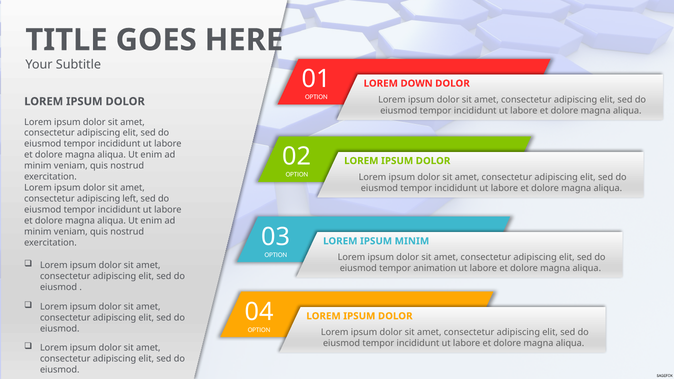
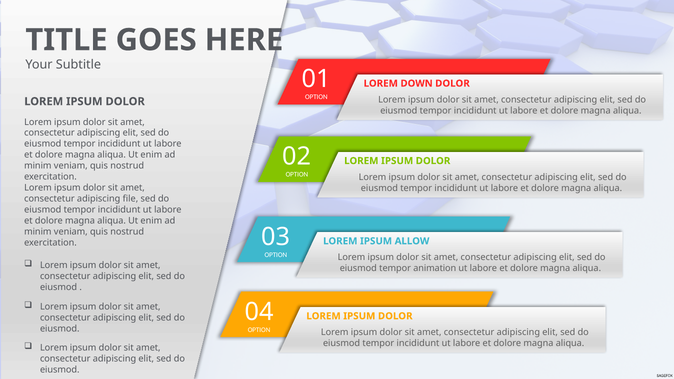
left: left -> file (130, 199)
IPSUM MINIM: MINIM -> ALLOW (412, 241)
